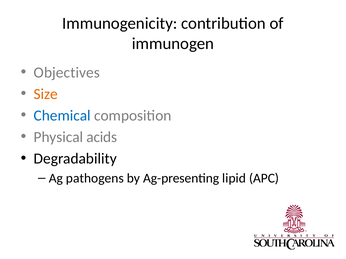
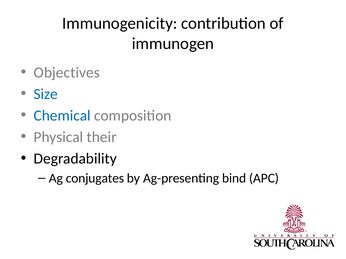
Size colour: orange -> blue (46, 94)
acids: acids -> their (102, 137)
pathogens: pathogens -> conjugates (95, 179)
lipid: lipid -> bind (234, 179)
